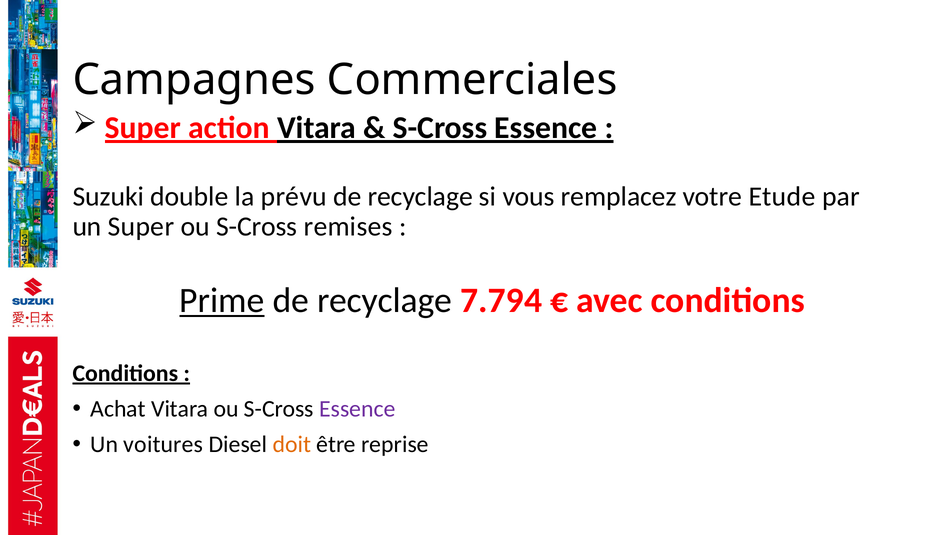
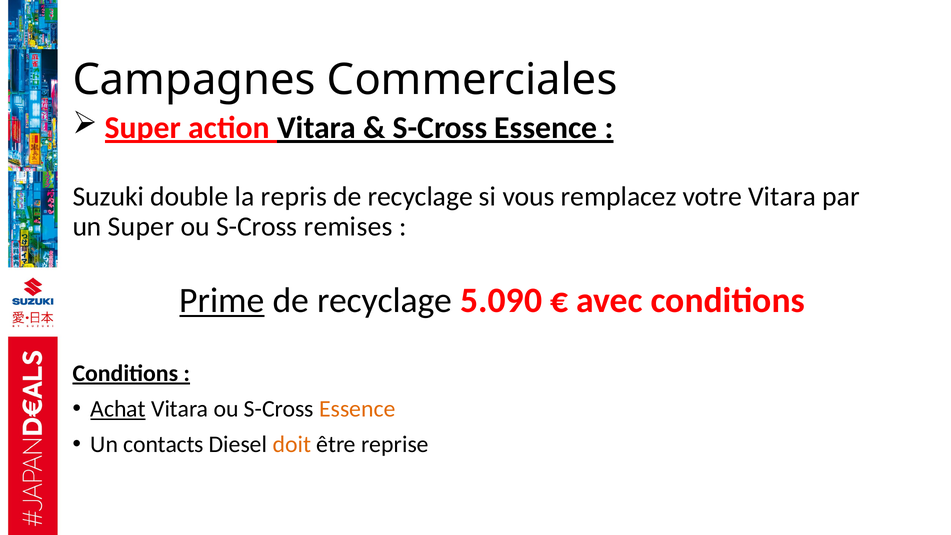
prévu: prévu -> repris (294, 197)
votre Etude: Etude -> Vitara (782, 197)
7.794: 7.794 -> 5.090 (501, 301)
Achat underline: none -> present (118, 409)
Essence colour: purple -> orange (357, 409)
voitures: voitures -> contacts (164, 444)
